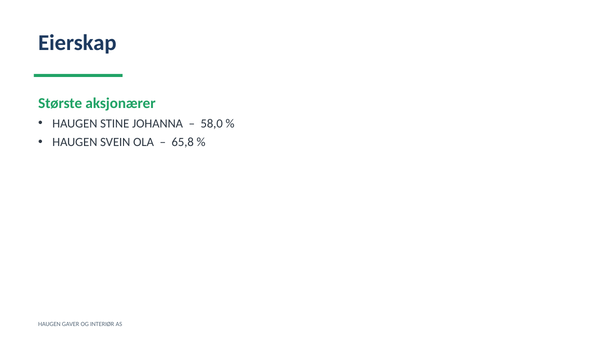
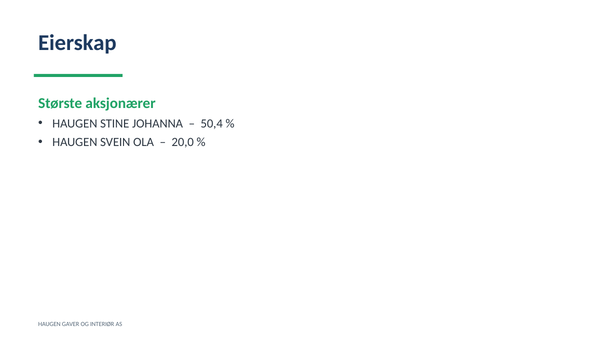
58,0: 58,0 -> 50,4 (212, 124)
65,8: 65,8 -> 20,0 (183, 142)
